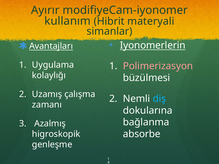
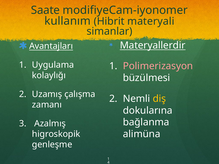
Ayırır: Ayırır -> Saate (45, 10)
Iyonomerlerin: Iyonomerlerin -> Materyallerdir (153, 45)
diş colour: light blue -> yellow (159, 99)
absorbe: absorbe -> alimüna (142, 134)
